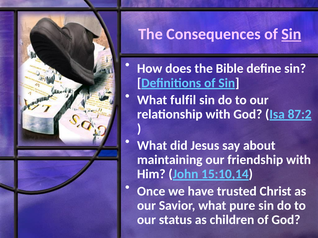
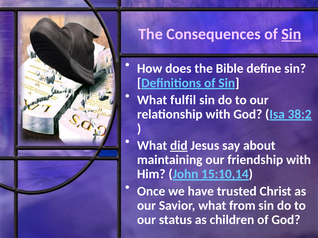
87:2: 87:2 -> 38:2 (300, 114)
did underline: none -> present (179, 146)
pure: pure -> from (242, 206)
